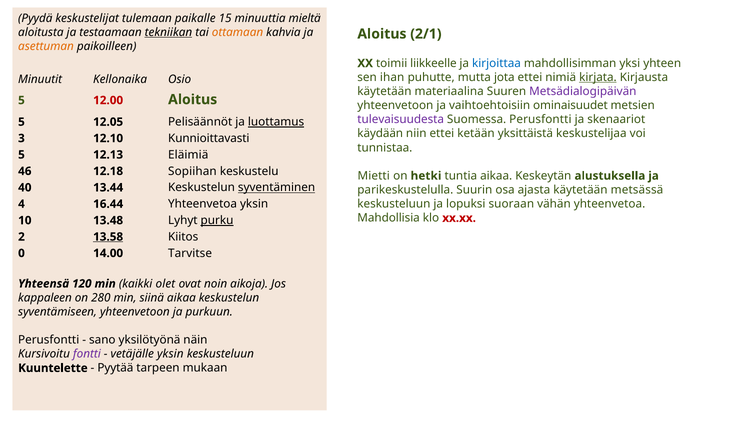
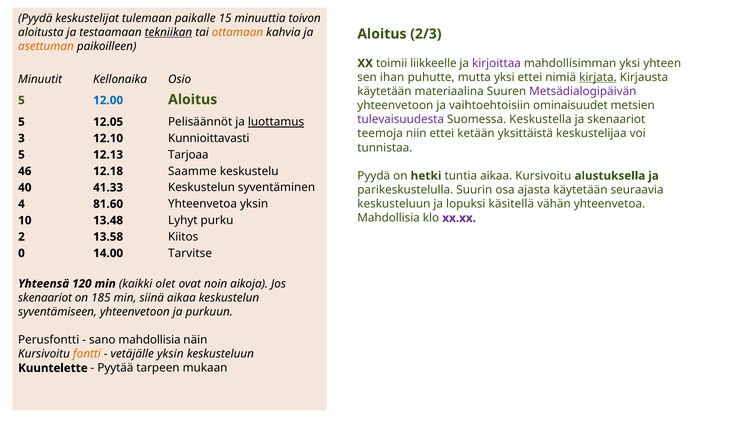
mieltä: mieltä -> toivon (305, 18)
2/1: 2/1 -> 2/3 (426, 34)
kirjoittaa colour: blue -> purple (497, 63)
mutta jota: jota -> yksi (504, 77)
12.00 colour: red -> blue (108, 100)
Suomessa Perusfontti: Perusfontti -> Keskustella (540, 120)
käydään: käydään -> teemoja (380, 134)
Eläimiä: Eläimiä -> Tarjoaa (188, 155)
Sopiihan: Sopiihan -> Saamme (192, 171)
Mietti: Mietti -> Pyydä (374, 176)
aikaa Keskeytän: Keskeytän -> Kursivoitu (543, 176)
13.44: 13.44 -> 41.33 (108, 188)
syventäminen underline: present -> none (277, 188)
metsässä: metsässä -> seuraavia (637, 190)
suoraan: suoraan -> käsitellä (511, 204)
16.44: 16.44 -> 81.60 (108, 204)
xx.xx colour: red -> purple (459, 218)
purku underline: present -> none (217, 220)
13.58 underline: present -> none (108, 237)
kappaleen: kappaleen -> skenaariot (45, 298)
280: 280 -> 185 (101, 298)
sano yksilötyönä: yksilötyönä -> mahdollisia (150, 340)
fontti colour: purple -> orange (87, 354)
